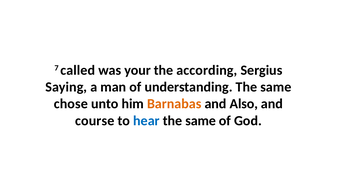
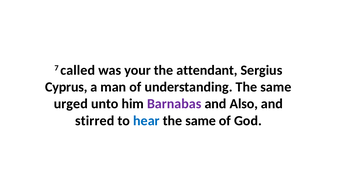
according: according -> attendant (207, 70)
Saying: Saying -> Cyprus (66, 87)
chose: chose -> urged (71, 104)
Barnabas colour: orange -> purple (174, 104)
course: course -> stirred (95, 121)
